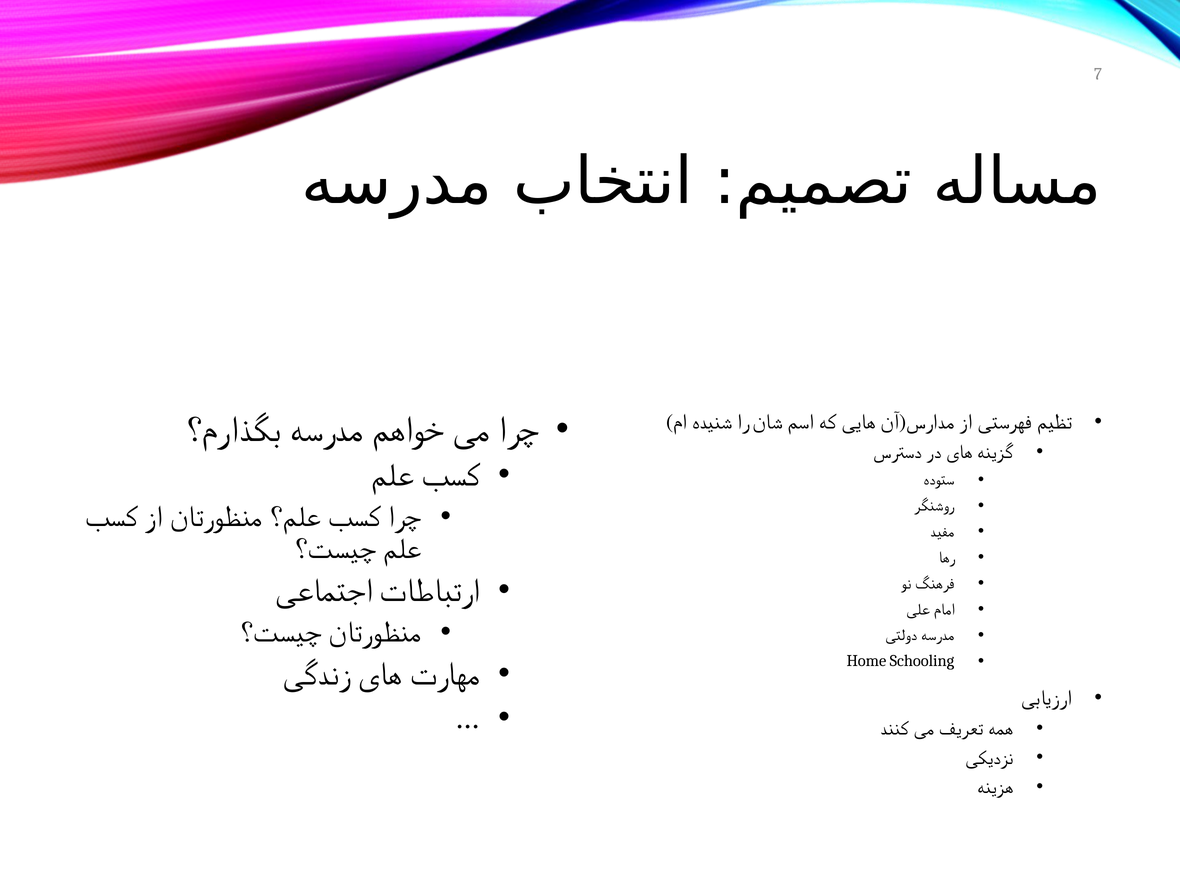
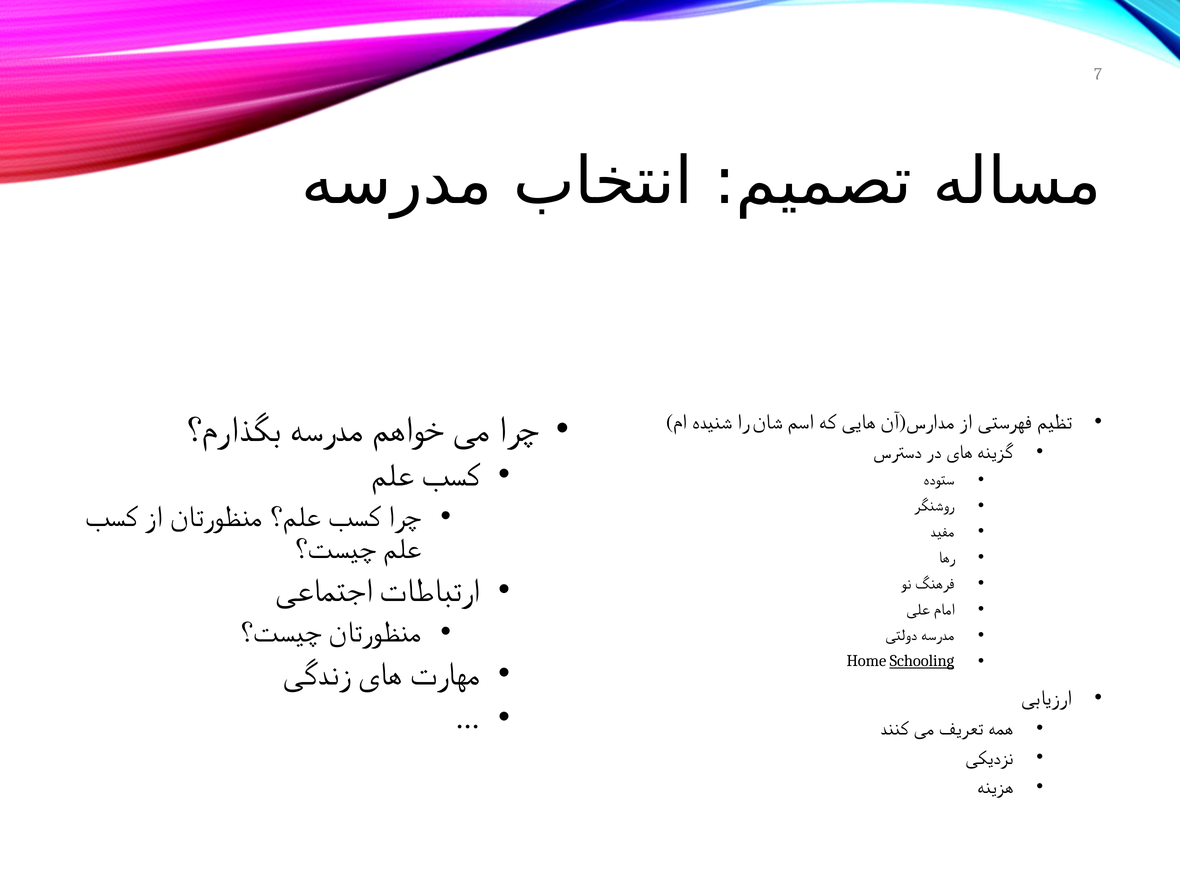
Schooling underline: none -> present (922, 661)
